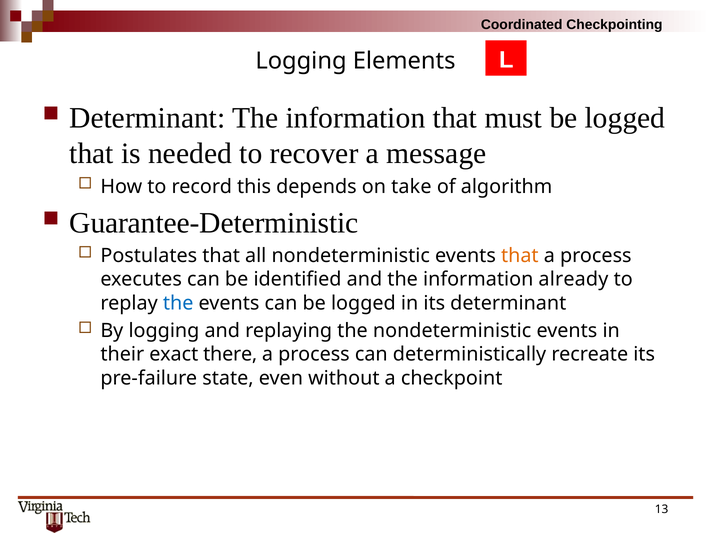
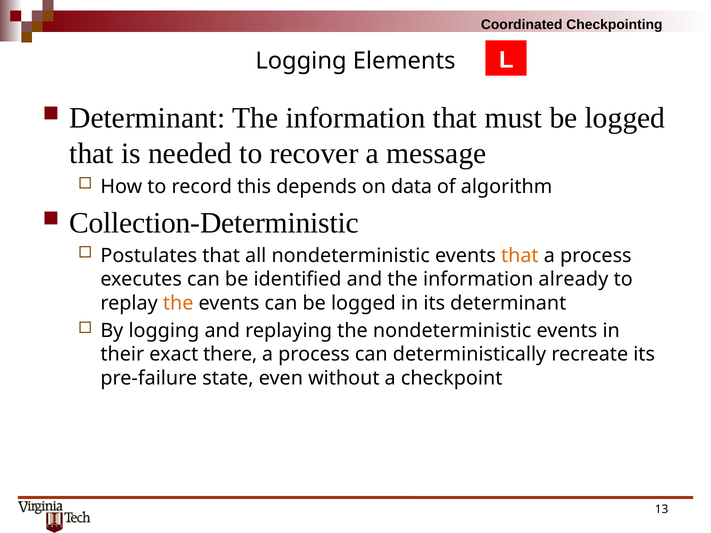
take: take -> data (412, 187)
Guarantee-Deterministic: Guarantee-Deterministic -> Collection-Deterministic (214, 223)
the colour: blue -> orange (178, 303)
